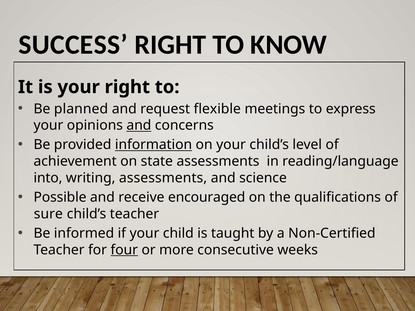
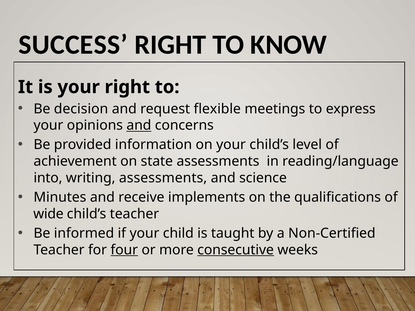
planned: planned -> decision (81, 109)
information underline: present -> none (154, 145)
Possible: Possible -> Minutes (60, 197)
encouraged: encouraged -> implements (207, 197)
sure: sure -> wide (48, 214)
consecutive underline: none -> present (236, 250)
